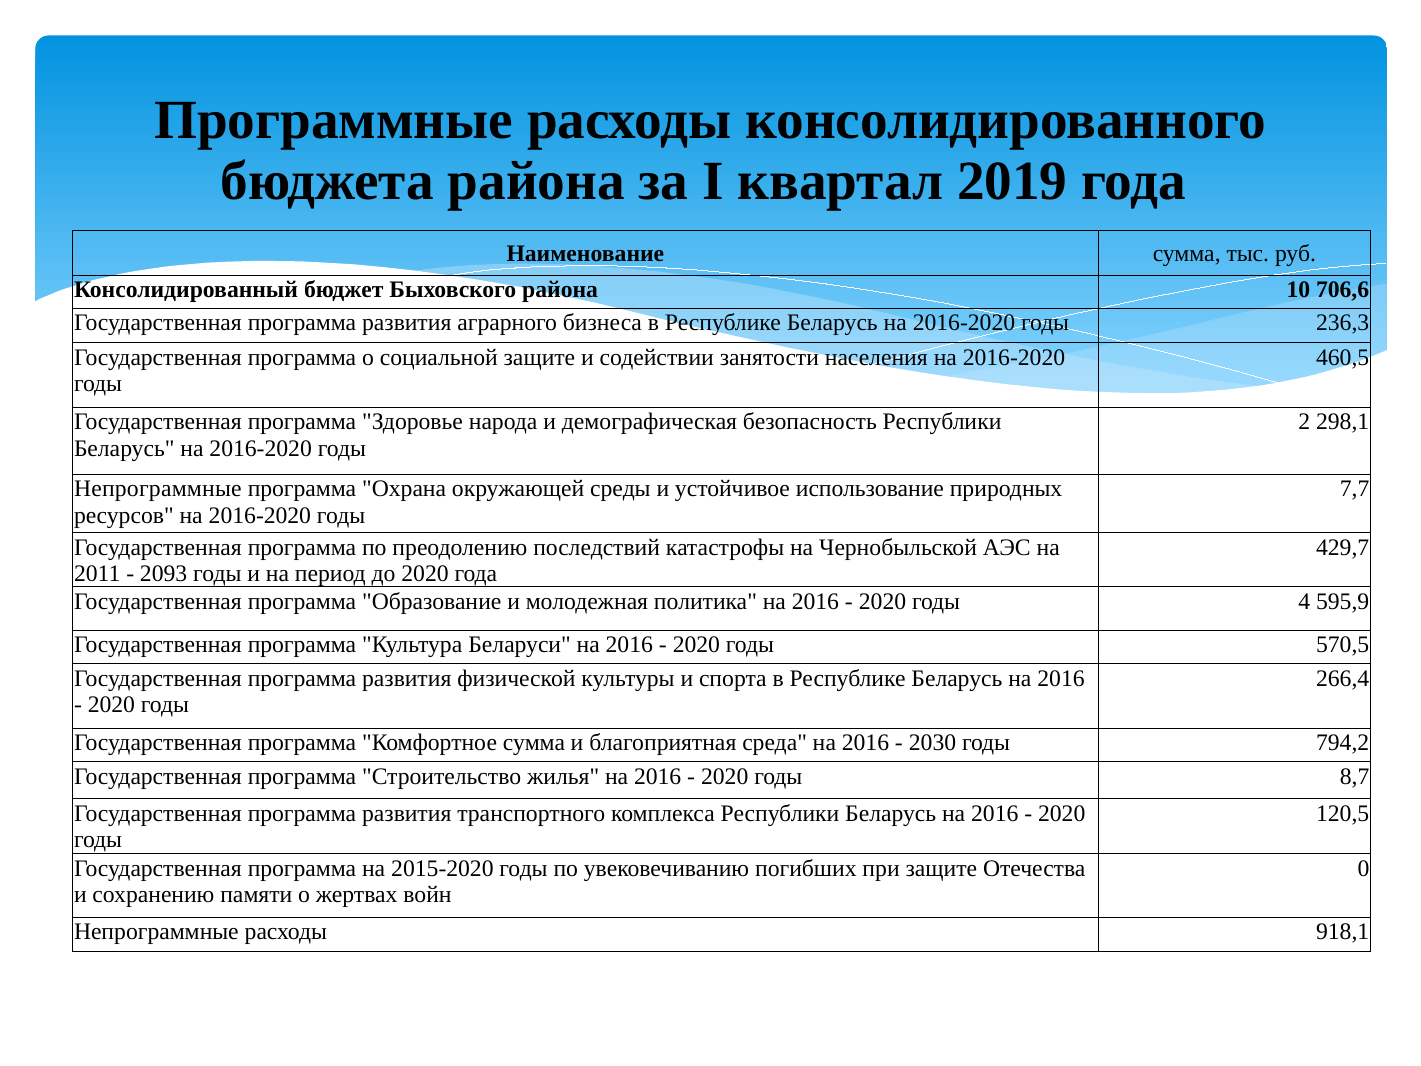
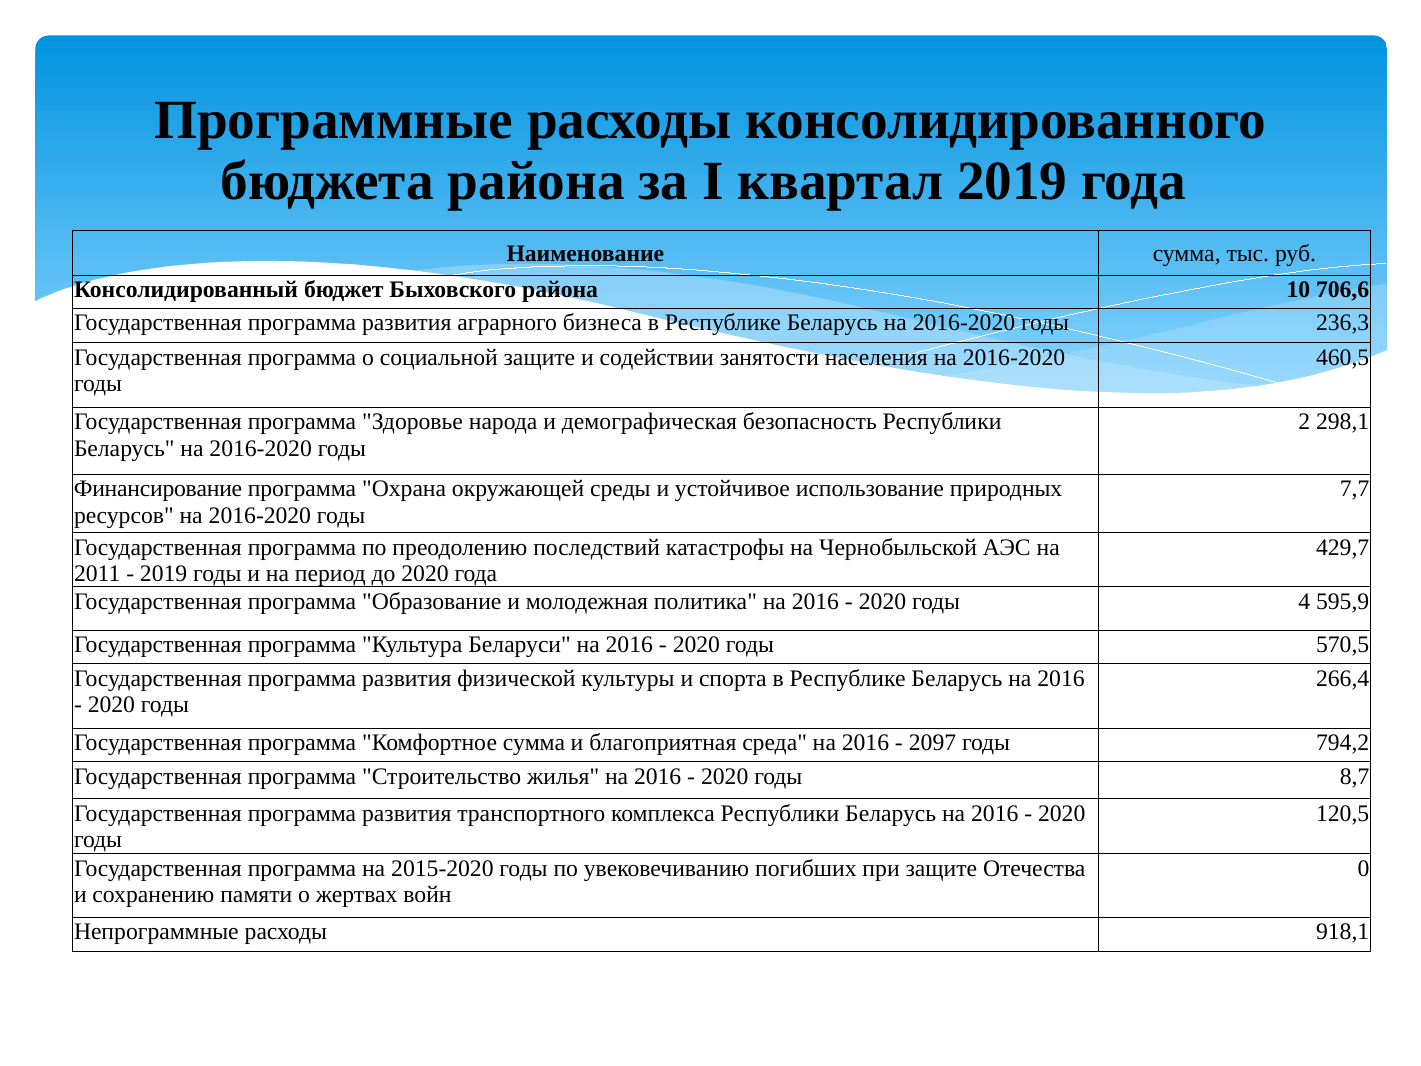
Непрограммные: Непрограммные -> Финансирование (158, 489)
2093: 2093 -> 2019 (164, 574)
2030: 2030 -> 2097 (933, 743)
